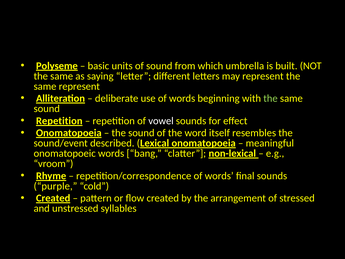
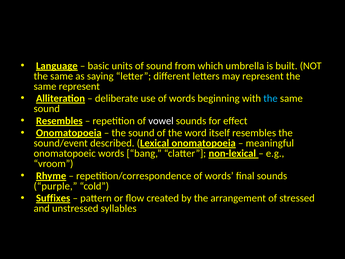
Polyseme: Polyseme -> Language (57, 66)
the colour: light green -> light blue (270, 98)
Repetition: Repetition -> Resembles (59, 121)
Created: Created -> Suffixes (53, 198)
